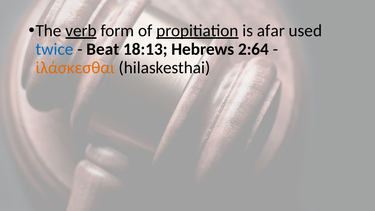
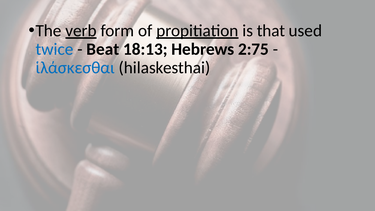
afar: afar -> that (271, 31)
2:64: 2:64 -> 2:75 (253, 49)
ἱλάσκεσθαι colour: orange -> blue (75, 68)
